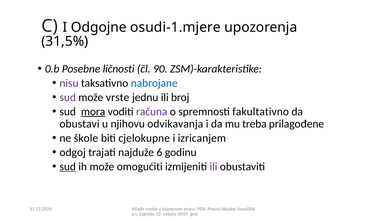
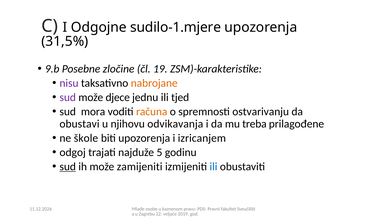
osudi-1.mjere: osudi-1.mjere -> sudilo-1.mjere (176, 27)
0.b: 0.b -> 9.b (52, 69)
ličnosti: ličnosti -> zločine (119, 69)
90: 90 -> 19 (160, 69)
nabrojane colour: blue -> orange (154, 83)
vrste: vrste -> djece (118, 97)
broj: broj -> tjed (180, 97)
mora underline: present -> none (93, 111)
računa colour: purple -> orange (152, 111)
fakultativno: fakultativno -> ostvarivanju (261, 111)
biti cjelokupne: cjelokupne -> upozorenja (144, 138)
6: 6 -> 5 (159, 152)
omogućiti: omogućiti -> zamijeniti (140, 166)
ili colour: purple -> blue (213, 166)
